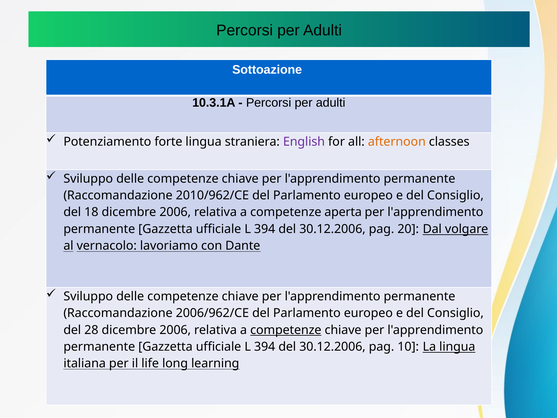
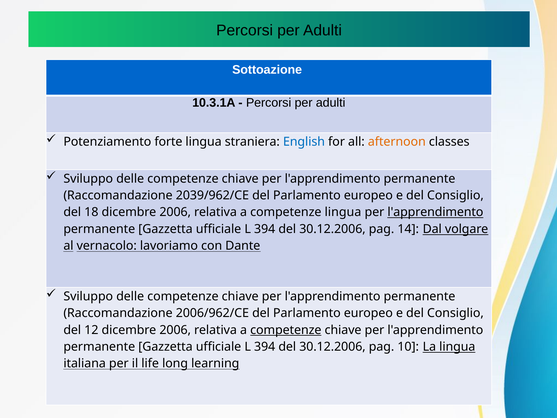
English colour: purple -> blue (304, 142)
2010/962/CE: 2010/962/CE -> 2039/962/CE (212, 195)
competenze aperta: aperta -> lingua (343, 212)
l'apprendimento underline: none -> present (435, 212)
20: 20 -> 14 (408, 229)
28: 28 -> 12 (91, 330)
